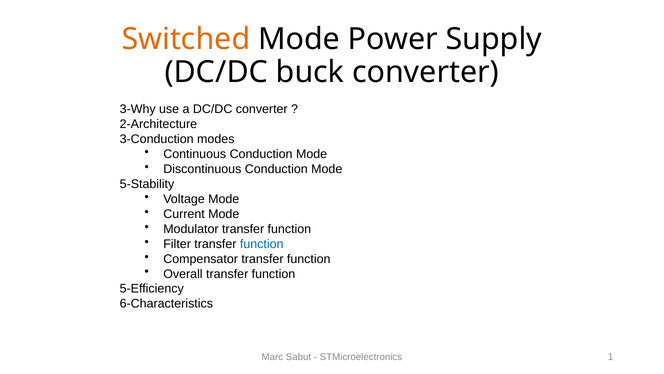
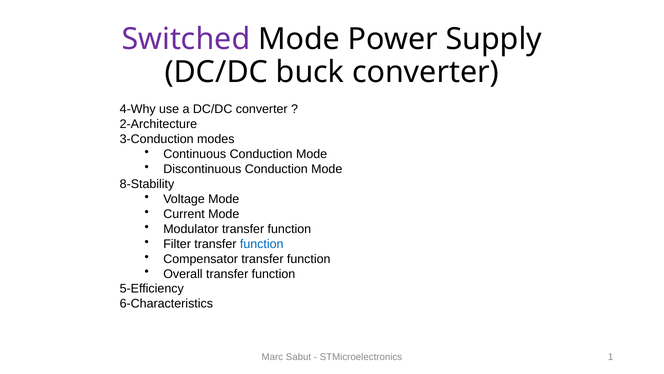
Switched colour: orange -> purple (186, 39)
3-Why: 3-Why -> 4-Why (138, 109)
5-Stability: 5-Stability -> 8-Stability (147, 184)
